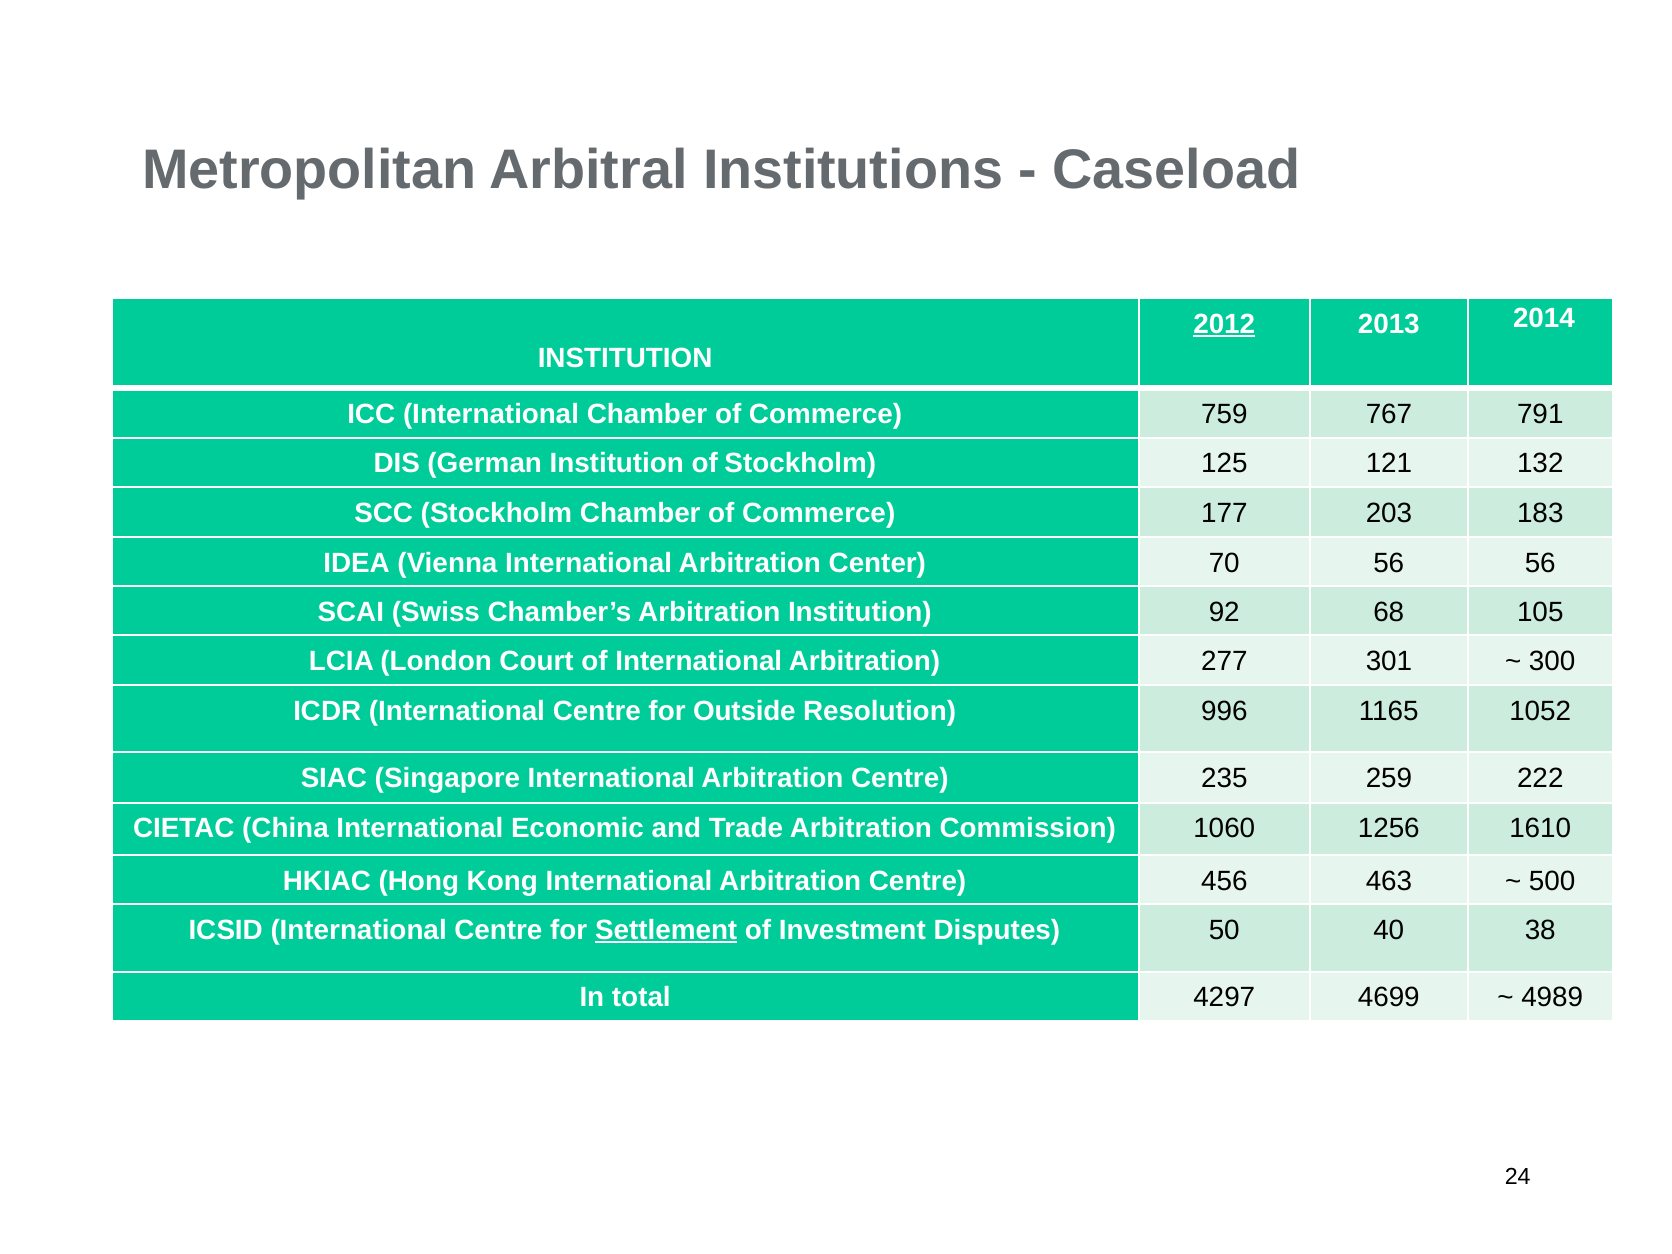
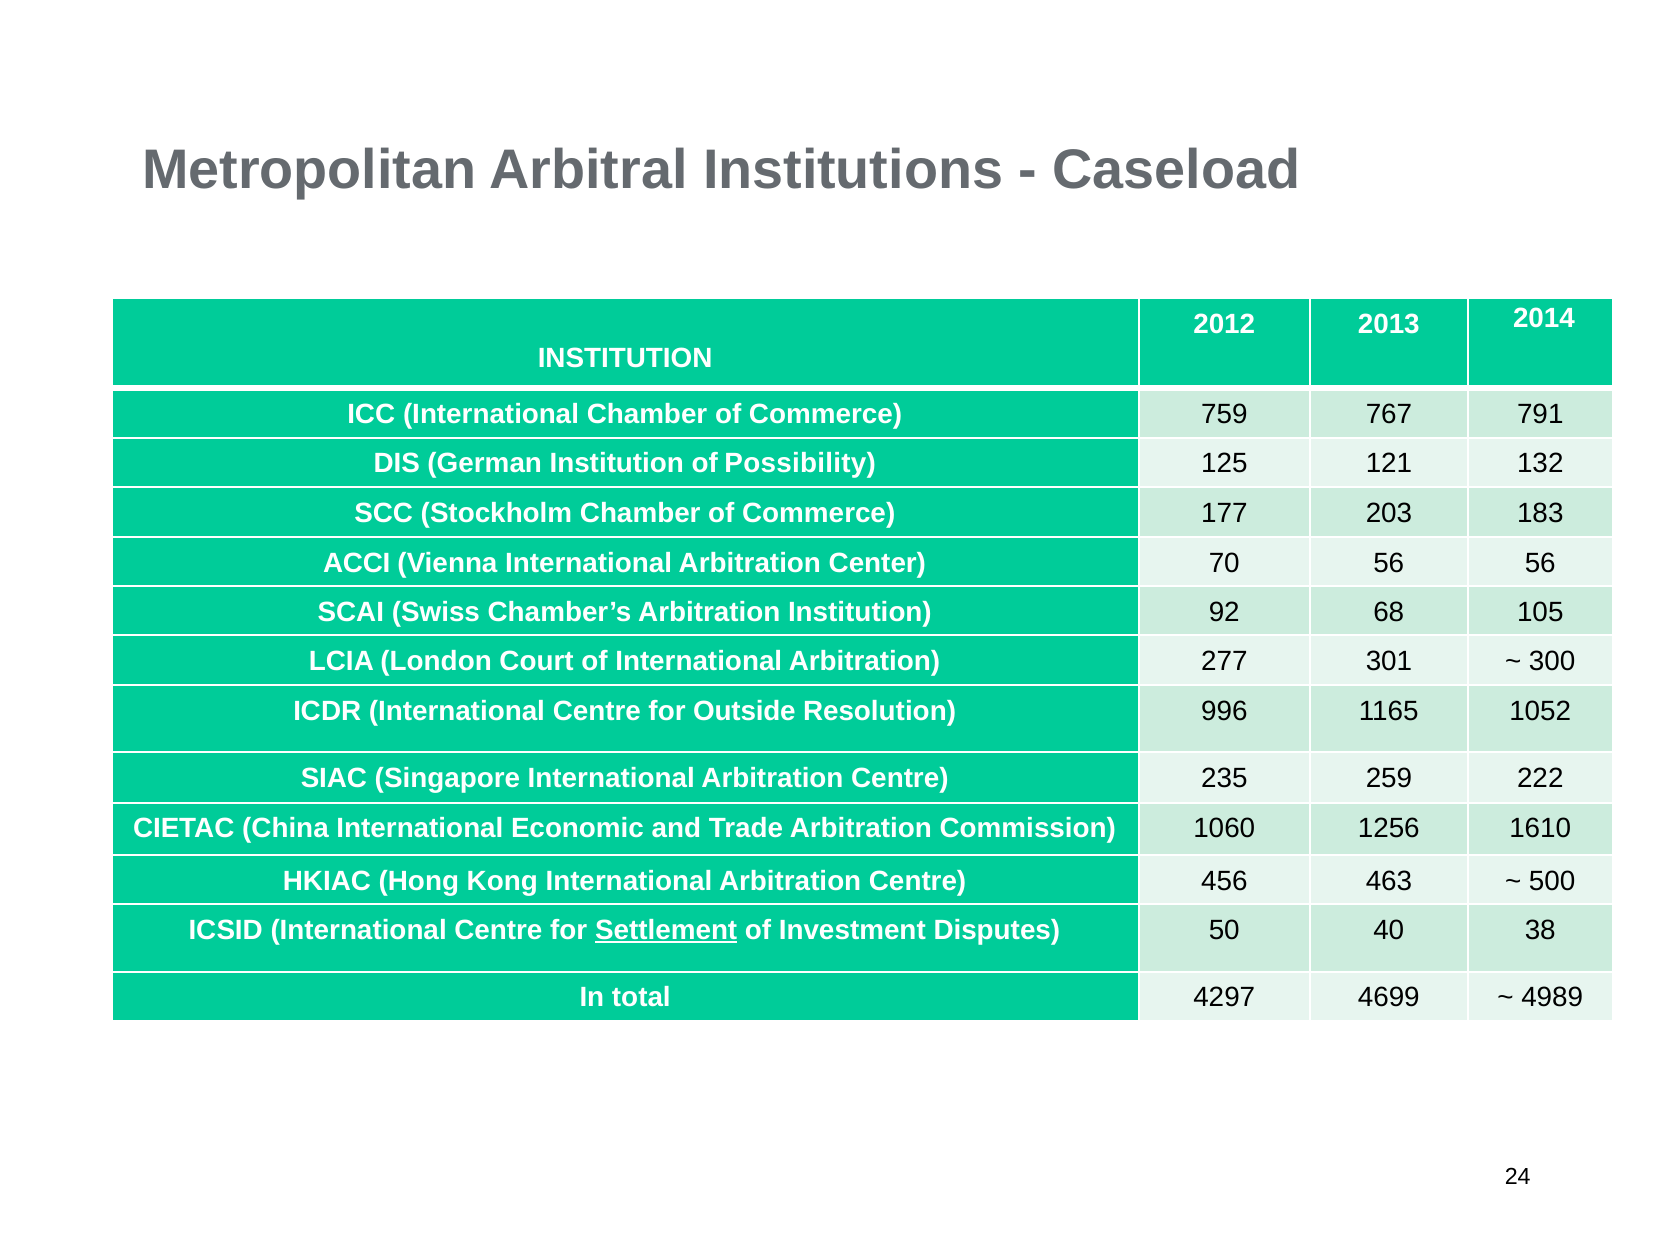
2012 underline: present -> none (1224, 324)
of Stockholm: Stockholm -> Possibility (800, 464)
IDEA: IDEA -> ACCI (357, 563)
